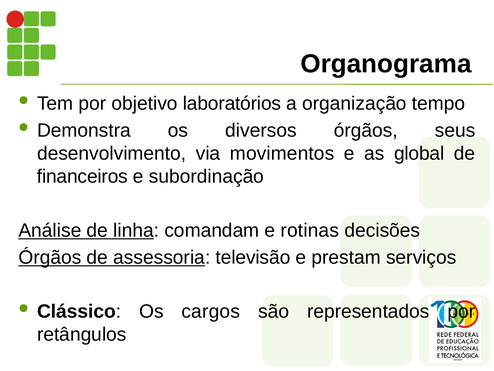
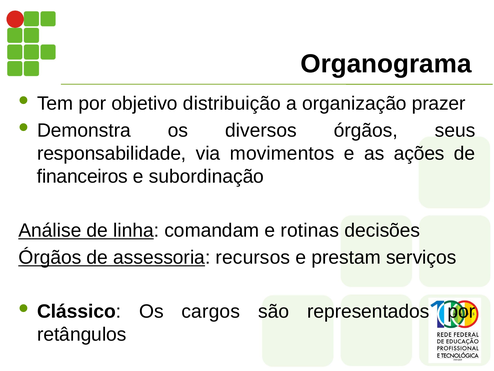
laboratórios: laboratórios -> distribuição (232, 103)
tempo: tempo -> prazer (439, 103)
desenvolvimento: desenvolvimento -> responsabilidade (112, 153)
global: global -> ações (419, 153)
televisão: televisão -> recursos (253, 257)
